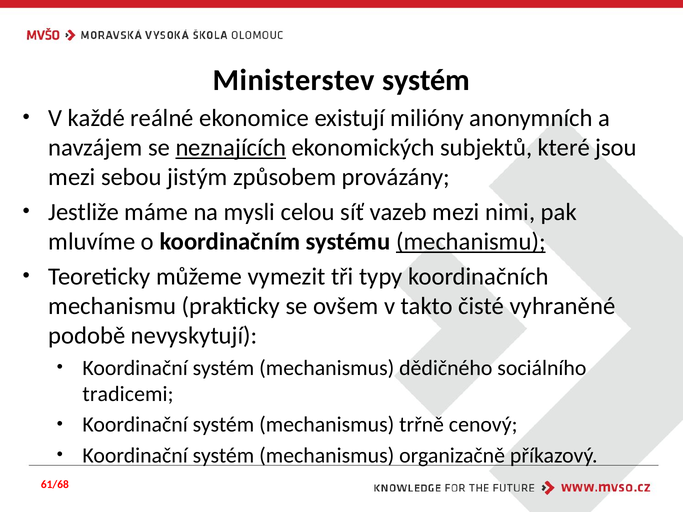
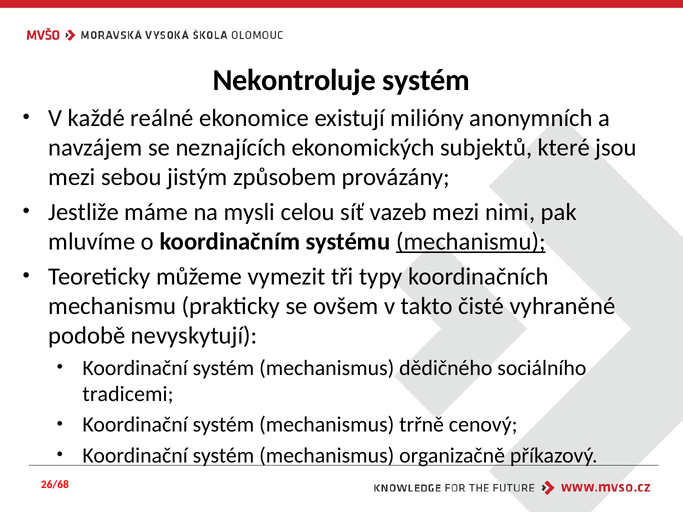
Ministerstev: Ministerstev -> Nekontroluje (294, 80)
neznajících underline: present -> none (231, 148)
61/68: 61/68 -> 26/68 (55, 485)
